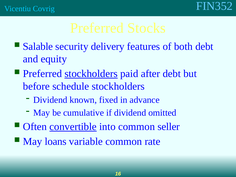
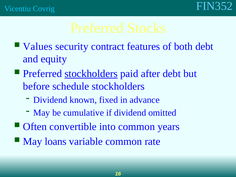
Salable: Salable -> Values (38, 46)
delivery: delivery -> contract (108, 46)
convertible underline: present -> none (73, 127)
seller: seller -> years (169, 127)
